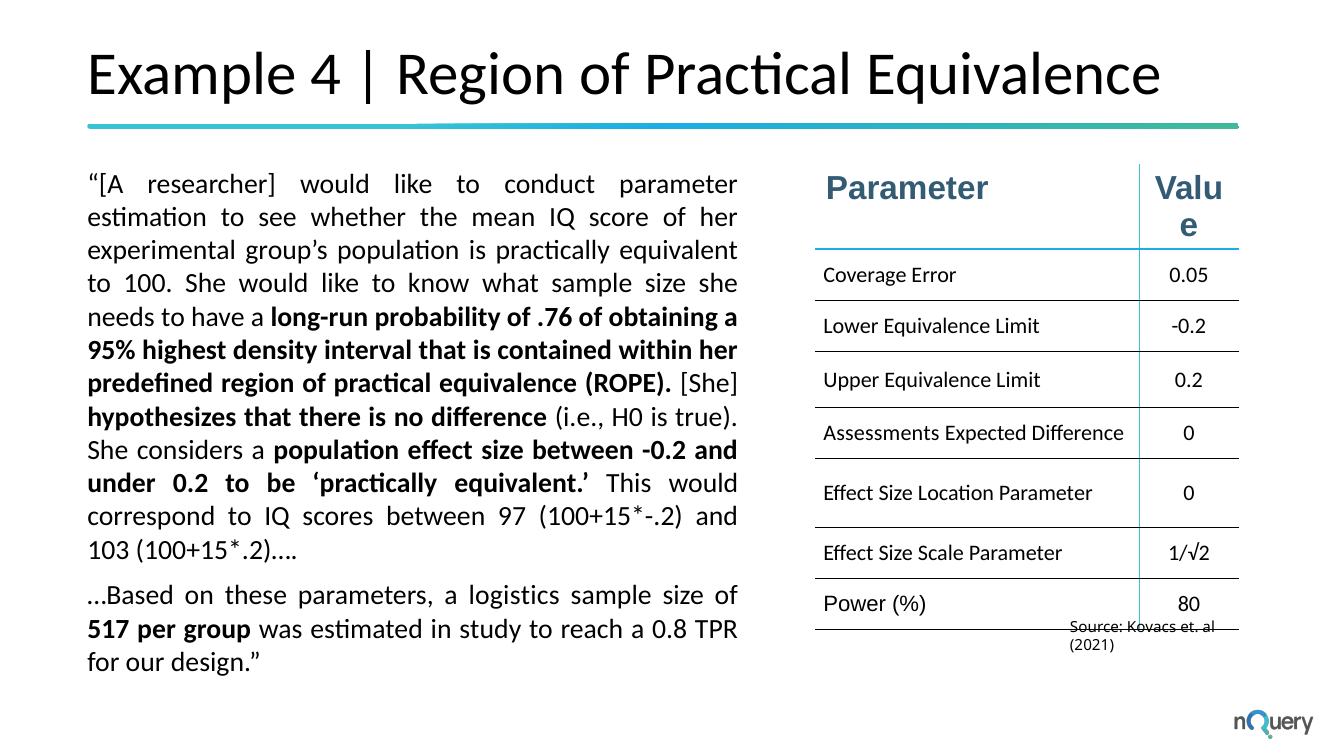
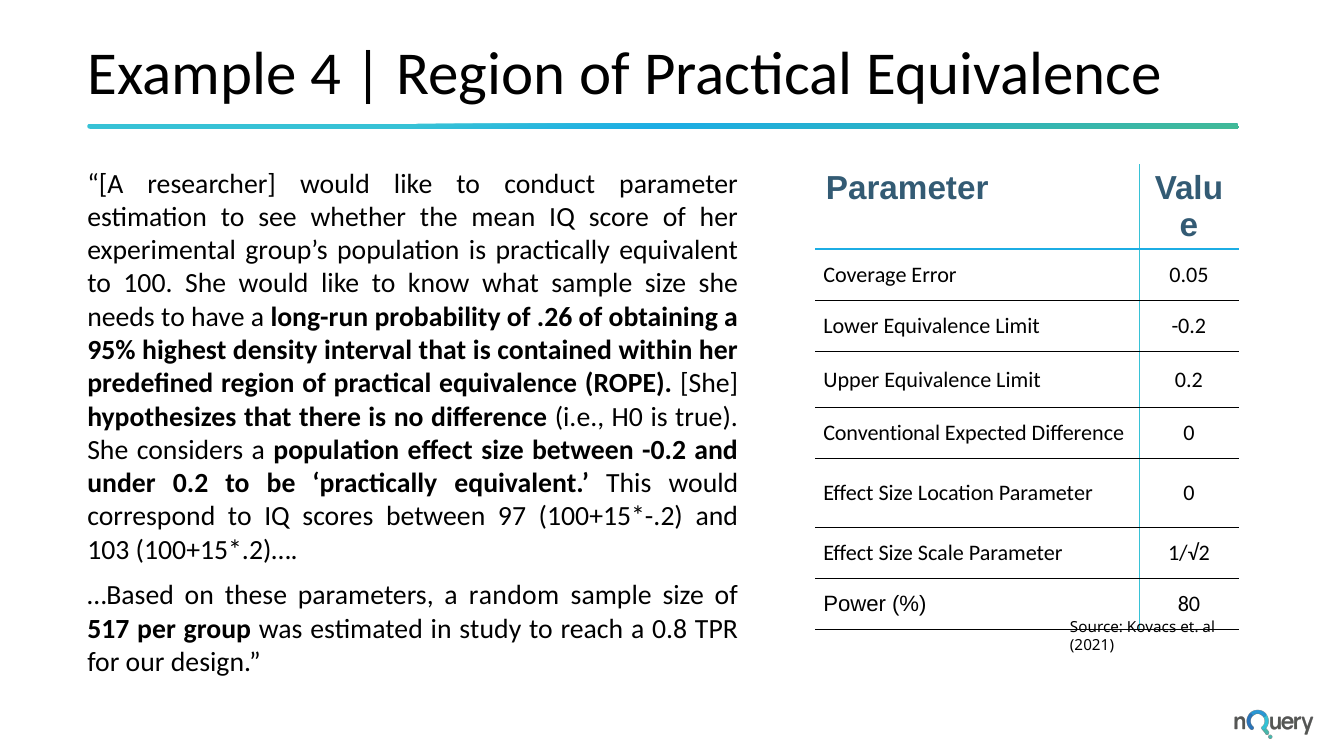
.76: .76 -> .26 (555, 317)
Assessments: Assessments -> Conventional (882, 434)
logistics: logistics -> random (514, 596)
